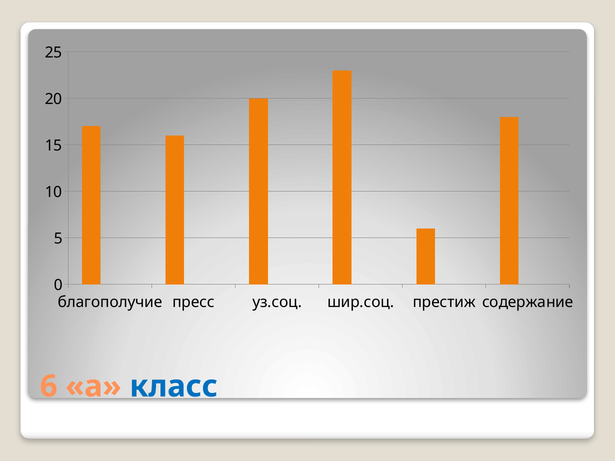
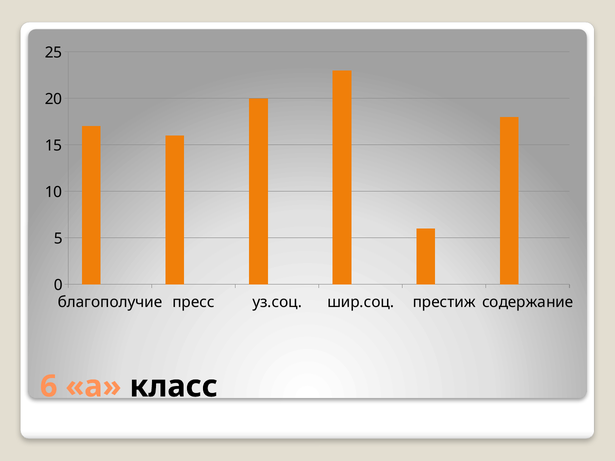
класс colour: blue -> black (174, 387)
